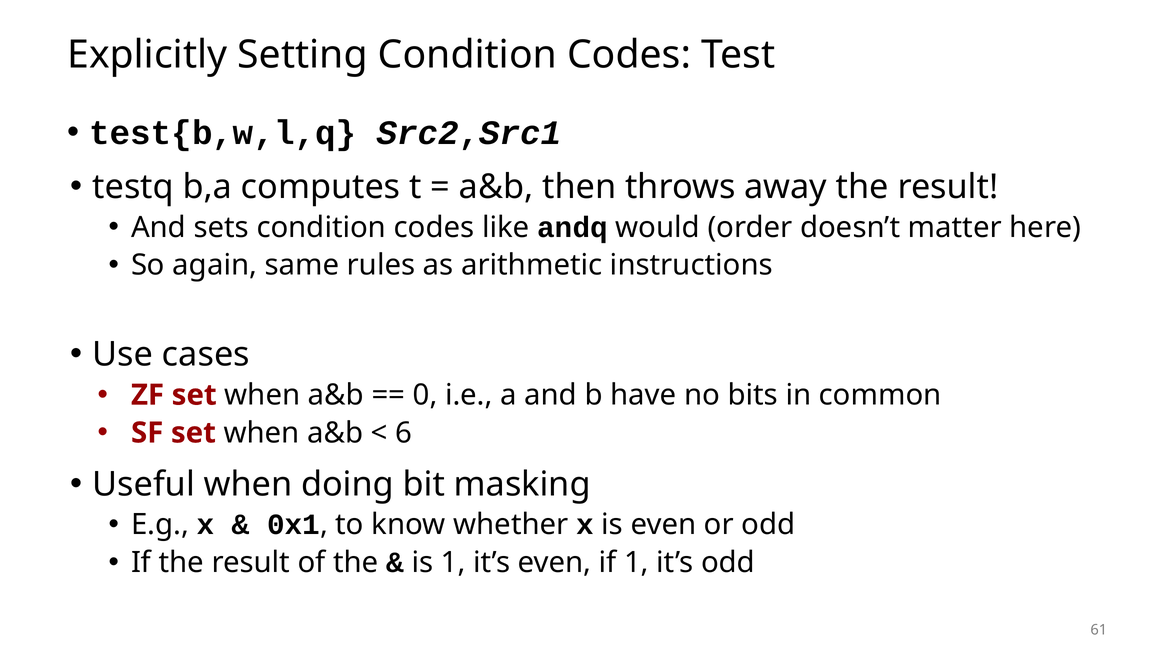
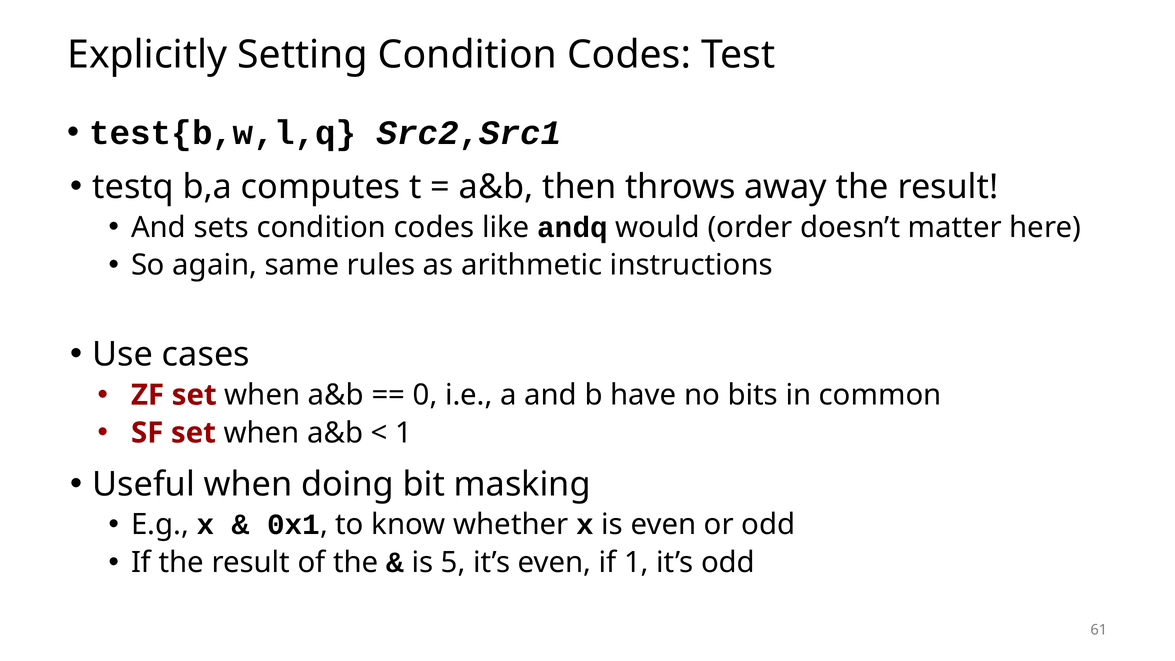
6: 6 -> 1 (404, 433)
is 1: 1 -> 5 (453, 562)
